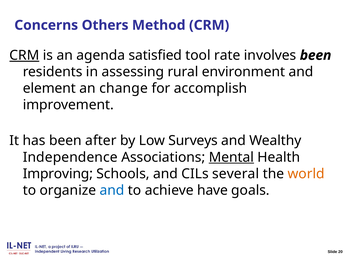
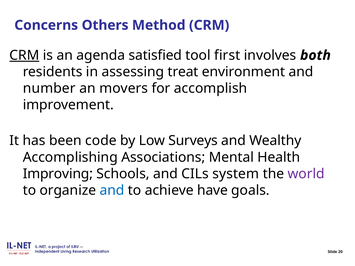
rate: rate -> first (227, 55)
involves been: been -> both (315, 55)
rural: rural -> treat (183, 72)
element: element -> number (49, 88)
change: change -> movers (124, 88)
after: after -> code (101, 141)
Independence: Independence -> Accomplishing (70, 157)
Mental underline: present -> none (231, 157)
several: several -> system (236, 174)
world colour: orange -> purple (306, 174)
